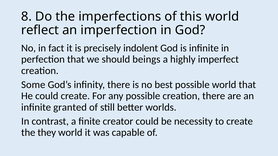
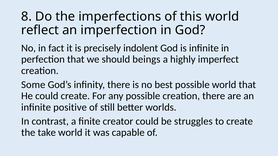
granted: granted -> positive (70, 107)
necessity: necessity -> struggles (193, 122)
they: they -> take (47, 133)
